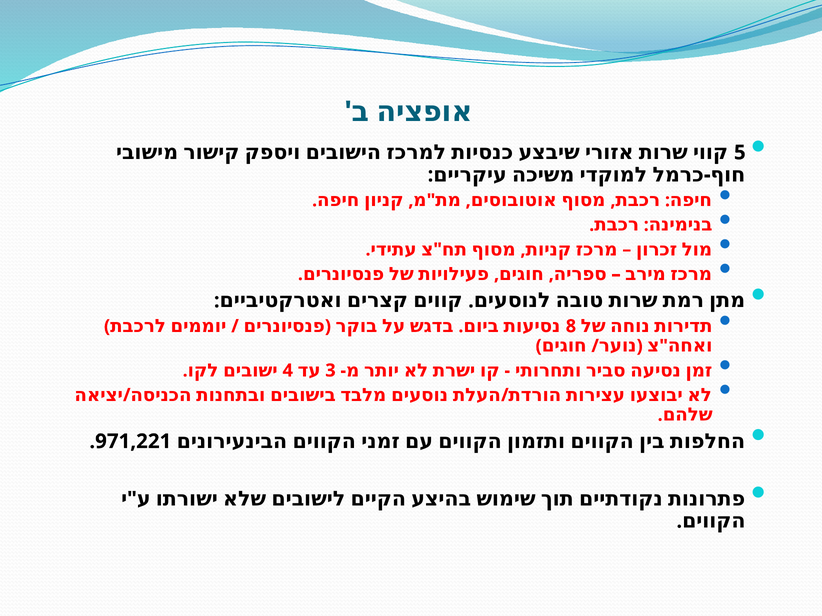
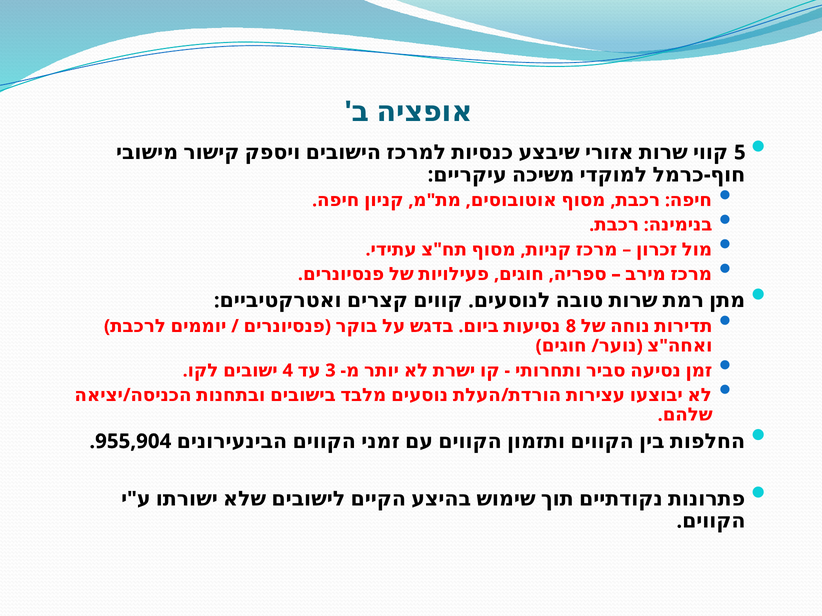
971,221: 971,221 -> 955,904 (133, 442)
